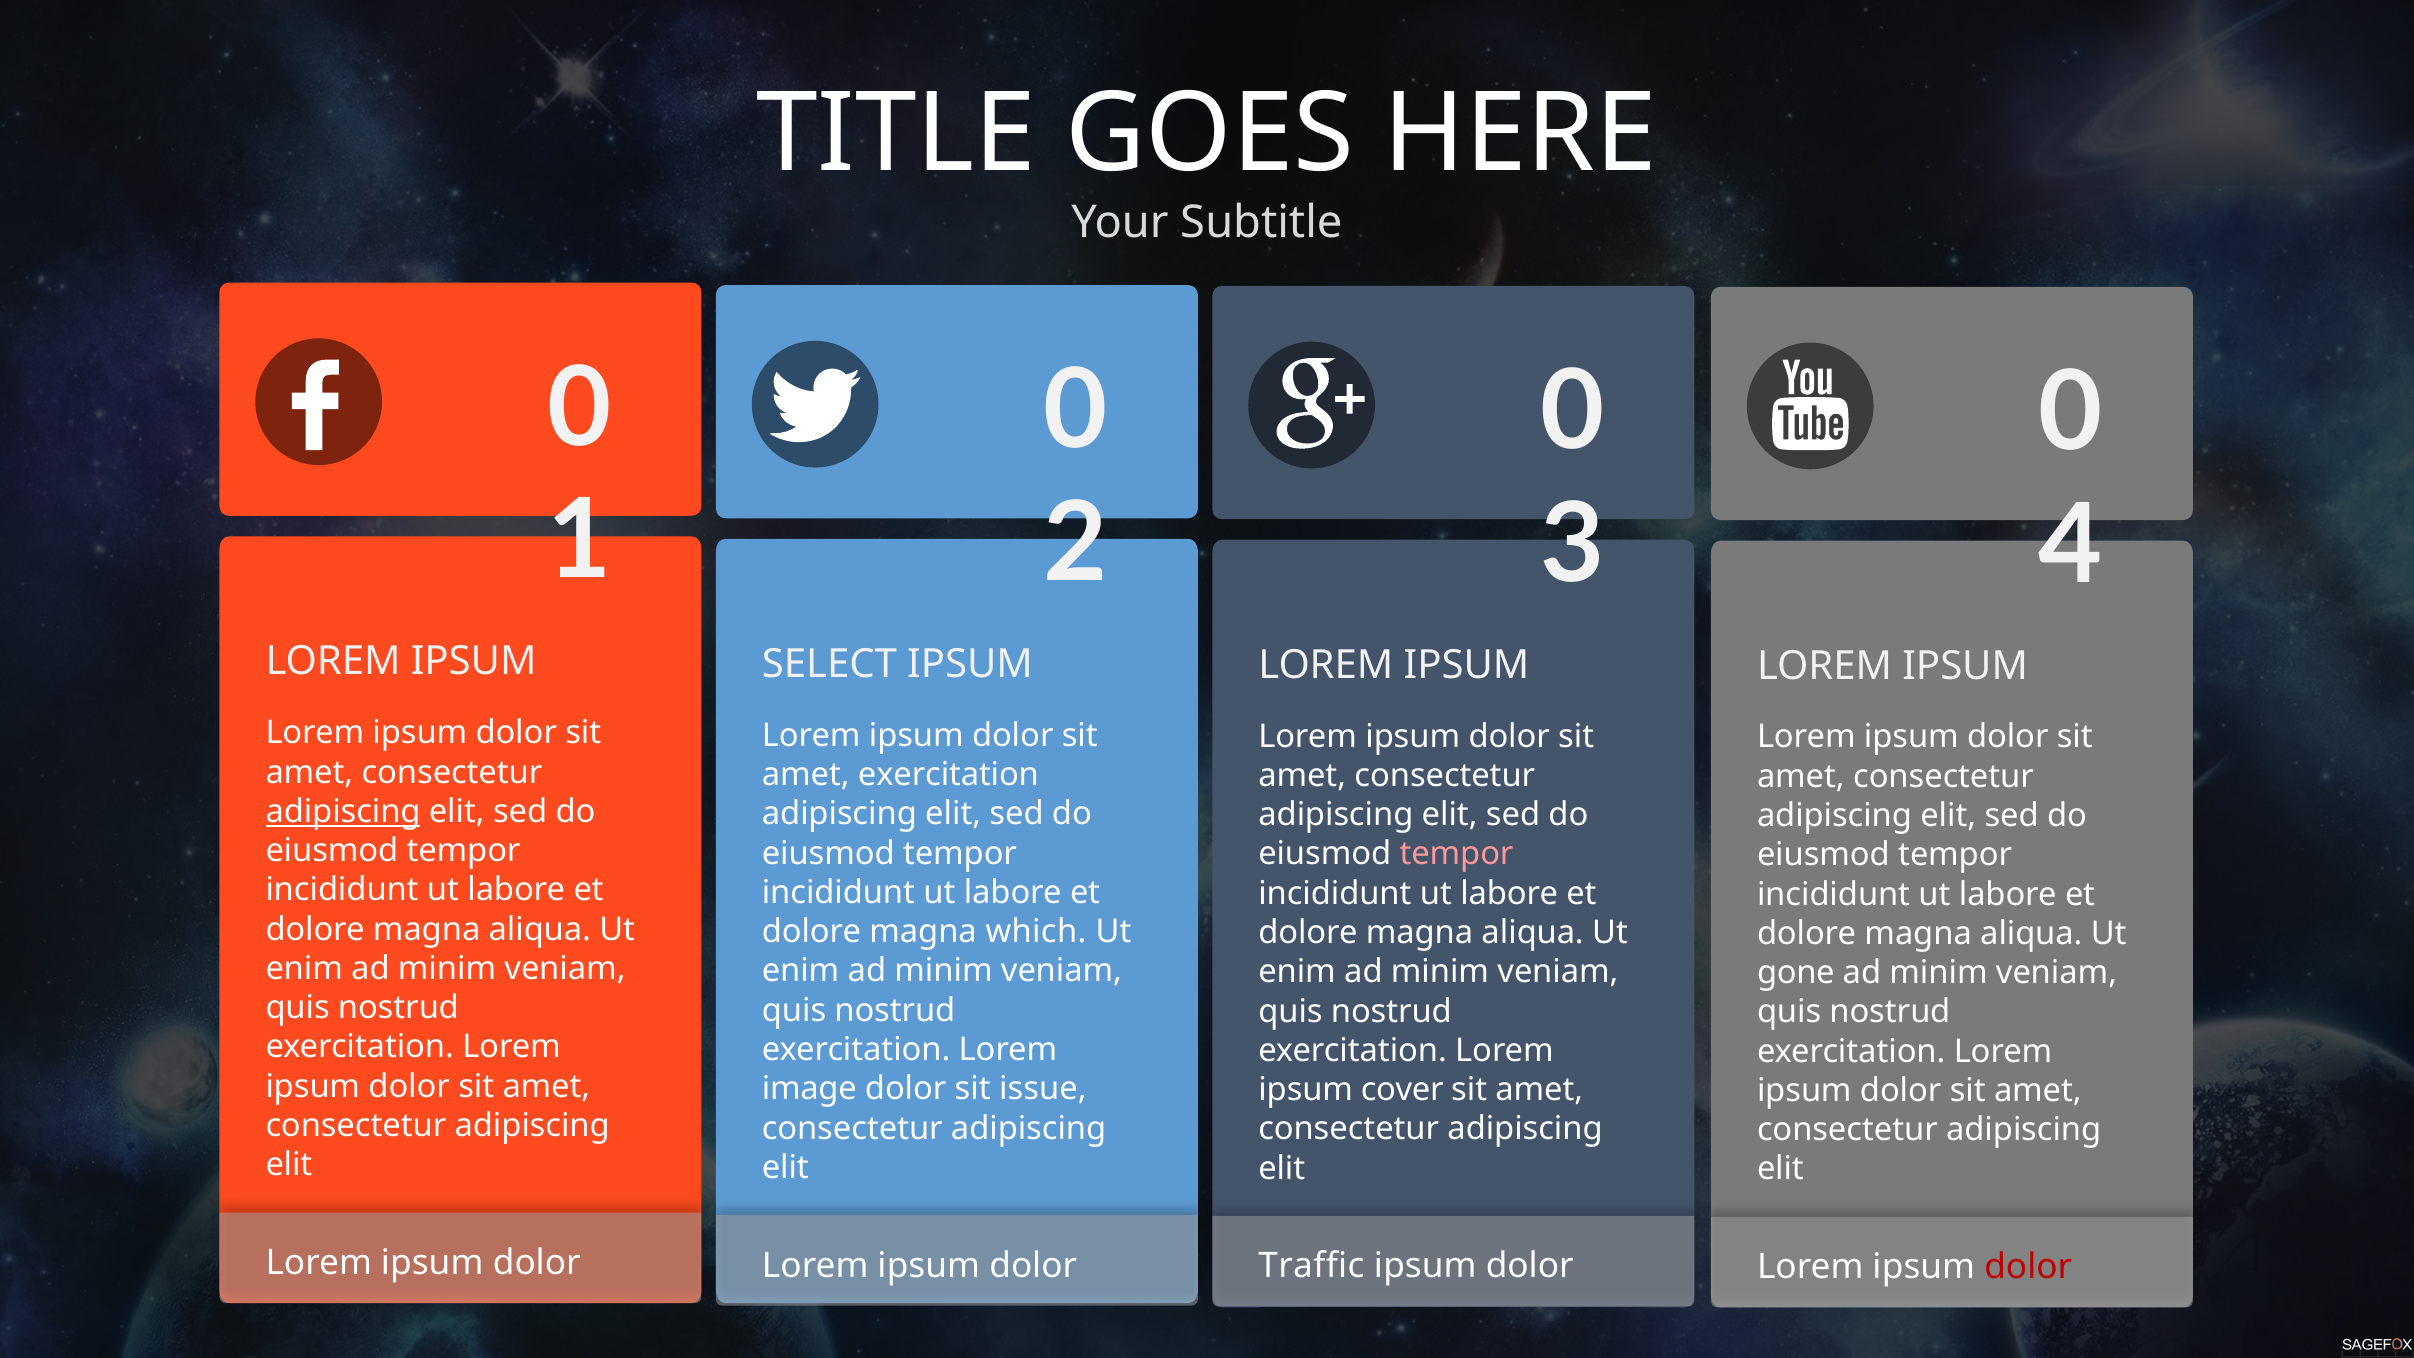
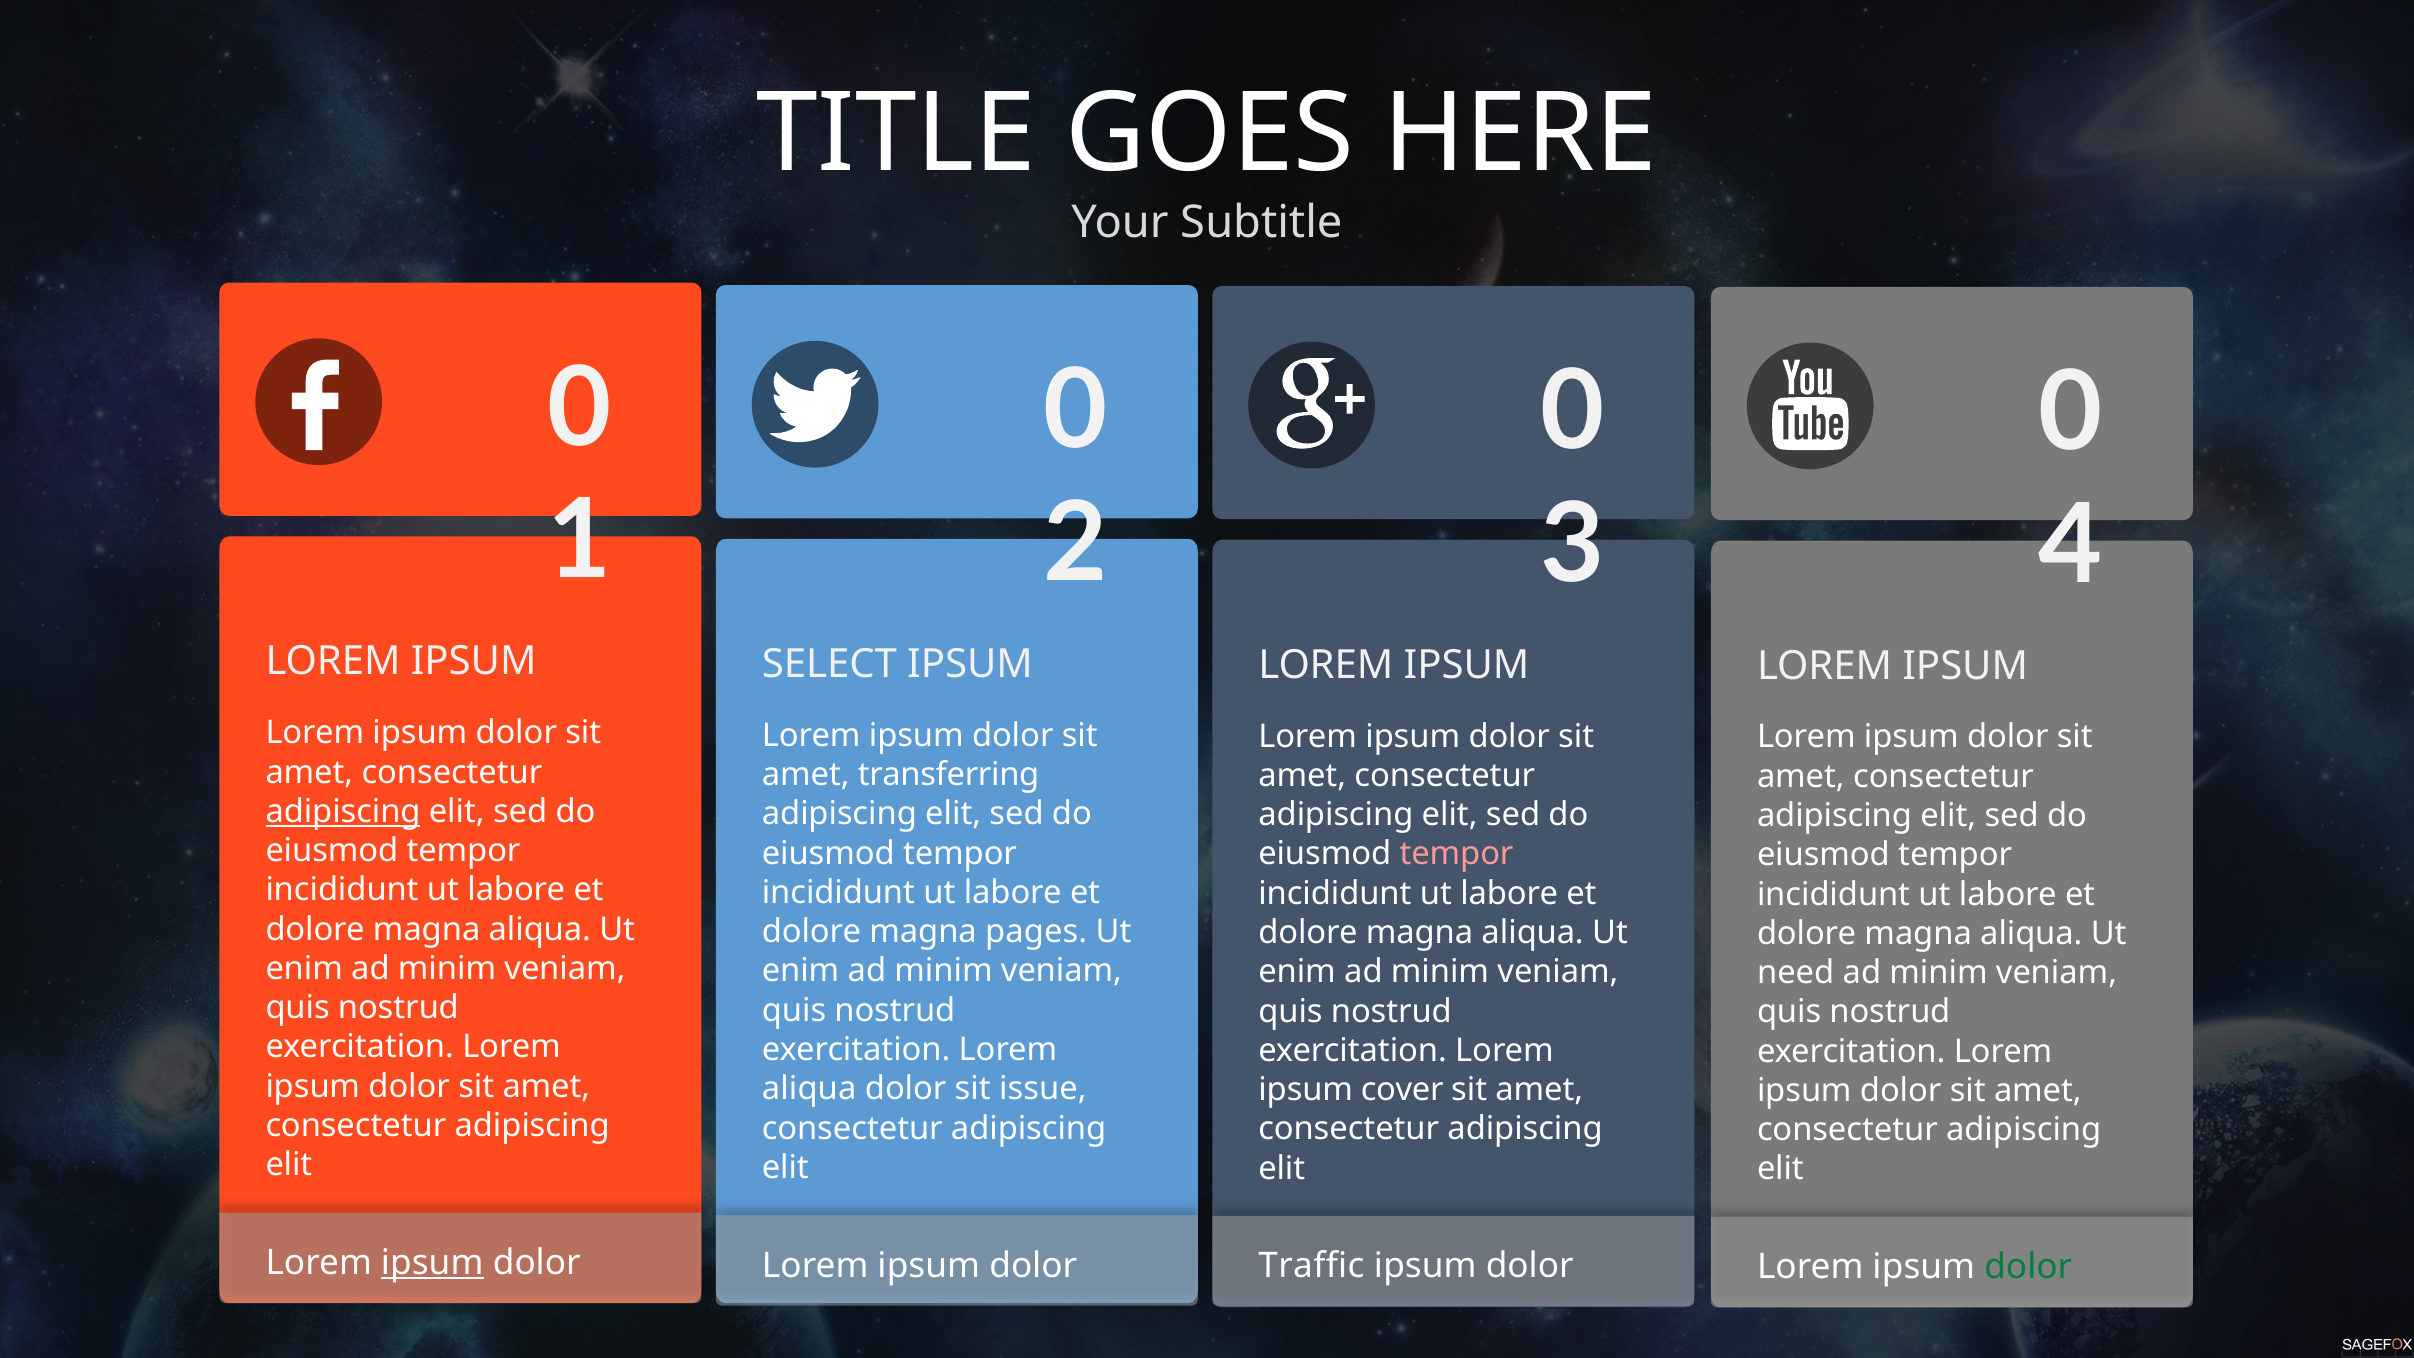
amet exercitation: exercitation -> transferring (949, 775)
which: which -> pages (1036, 932)
gone: gone -> need (1796, 973)
image: image -> aliqua (809, 1089)
ipsum underline: none -> present (432, 1263)
dolor colour: red -> green (2028, 1267)
